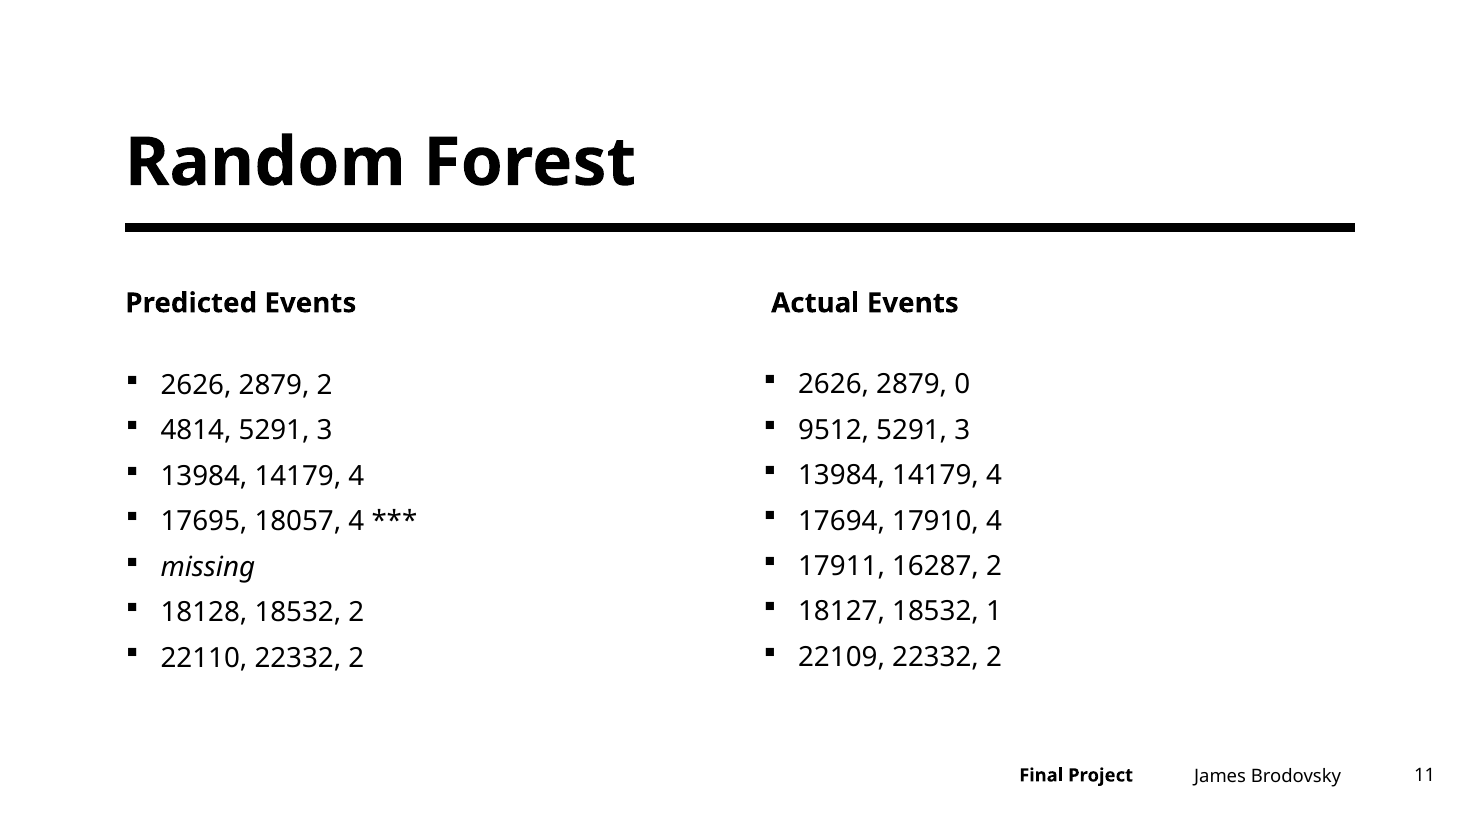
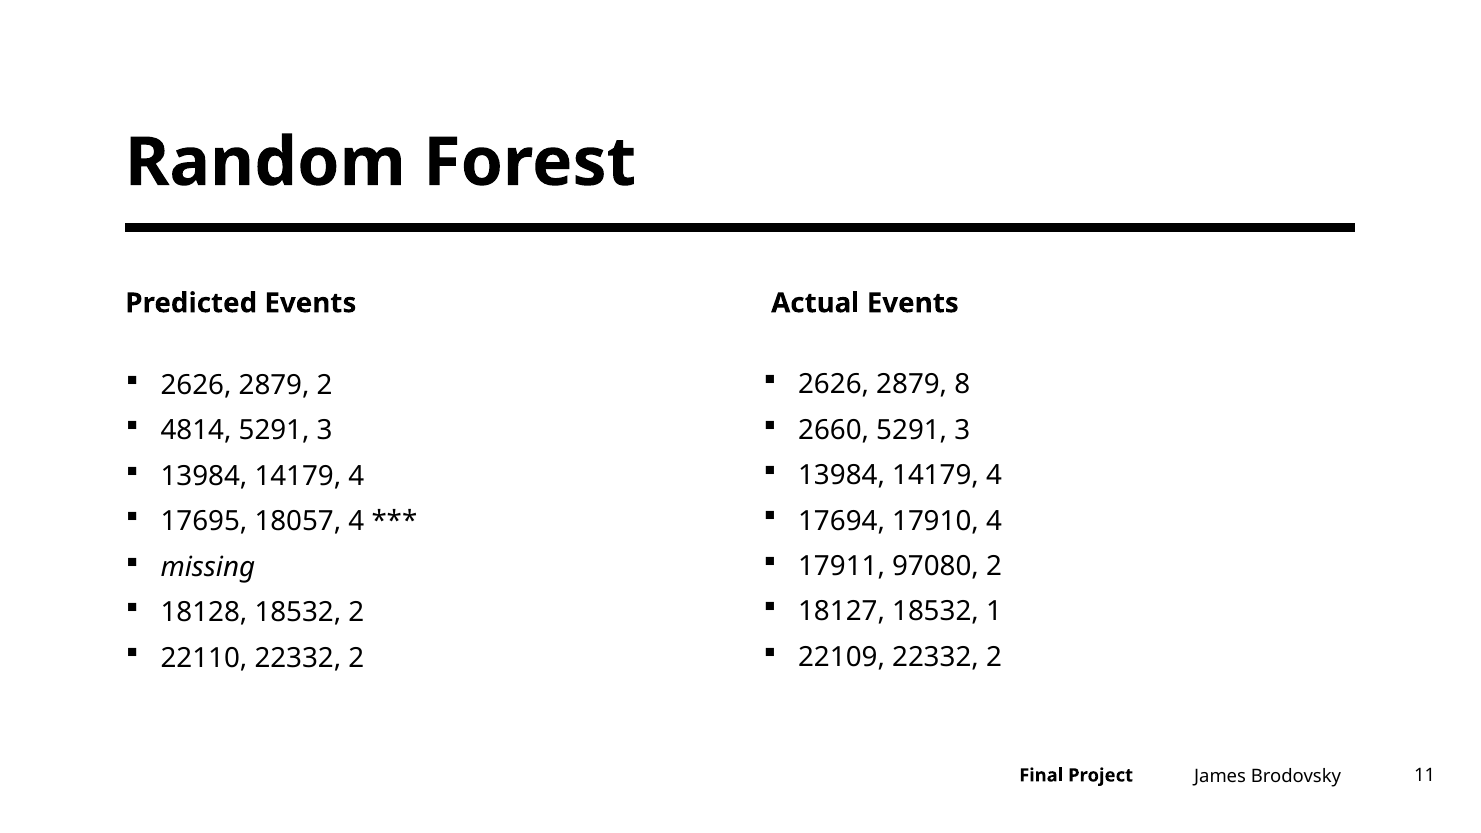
0: 0 -> 8 (962, 385)
9512: 9512 -> 2660 (834, 430)
16287: 16287 -> 97080 (936, 566)
